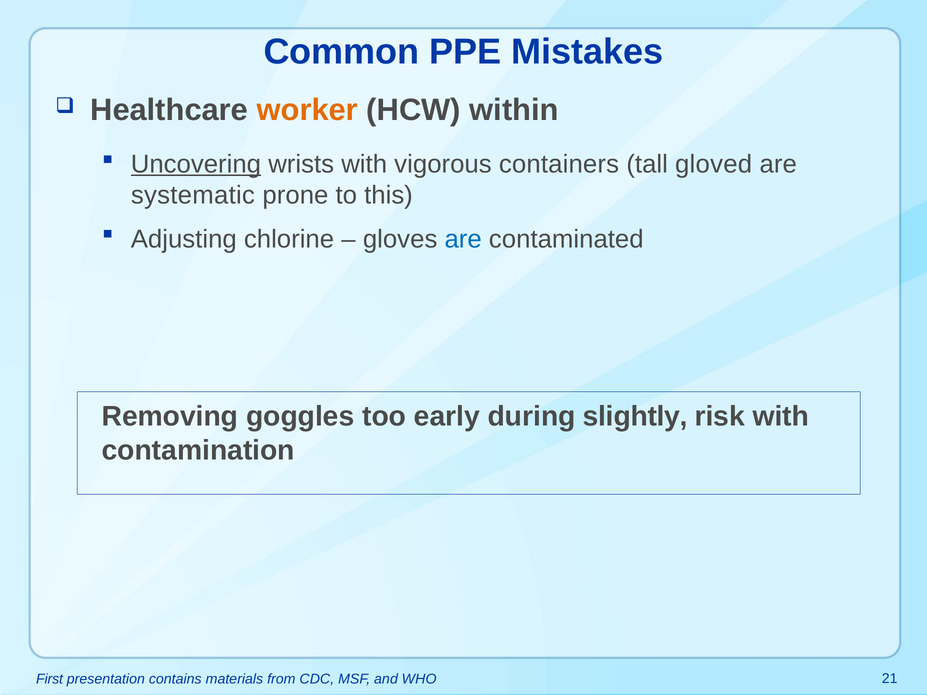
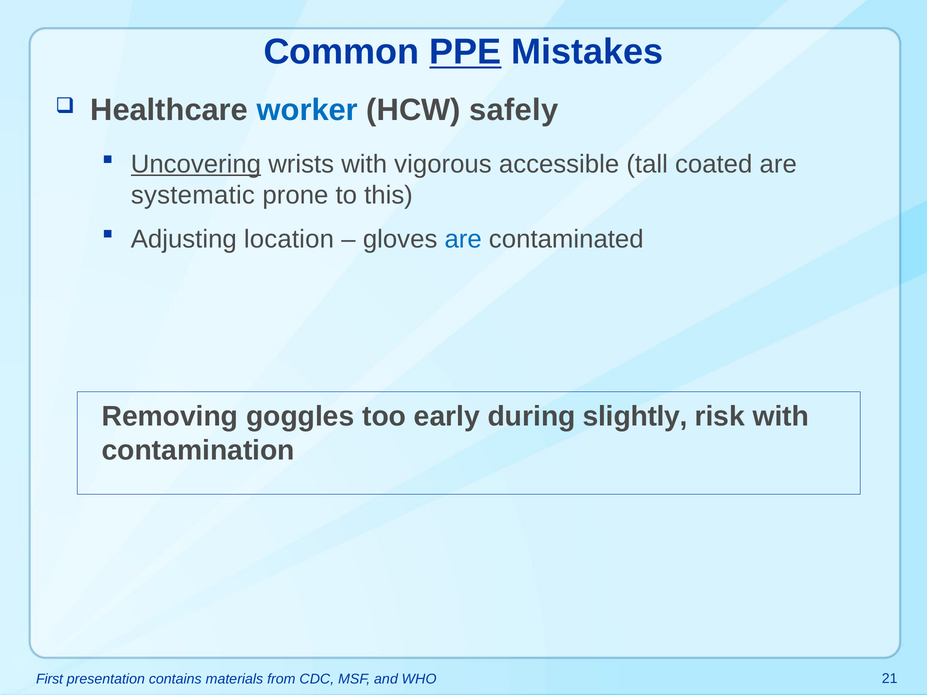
PPE underline: none -> present (465, 52)
worker colour: orange -> blue (307, 110)
within: within -> safely (514, 110)
containers: containers -> accessible (559, 164)
gloved: gloved -> coated (714, 164)
chlorine: chlorine -> location (289, 239)
